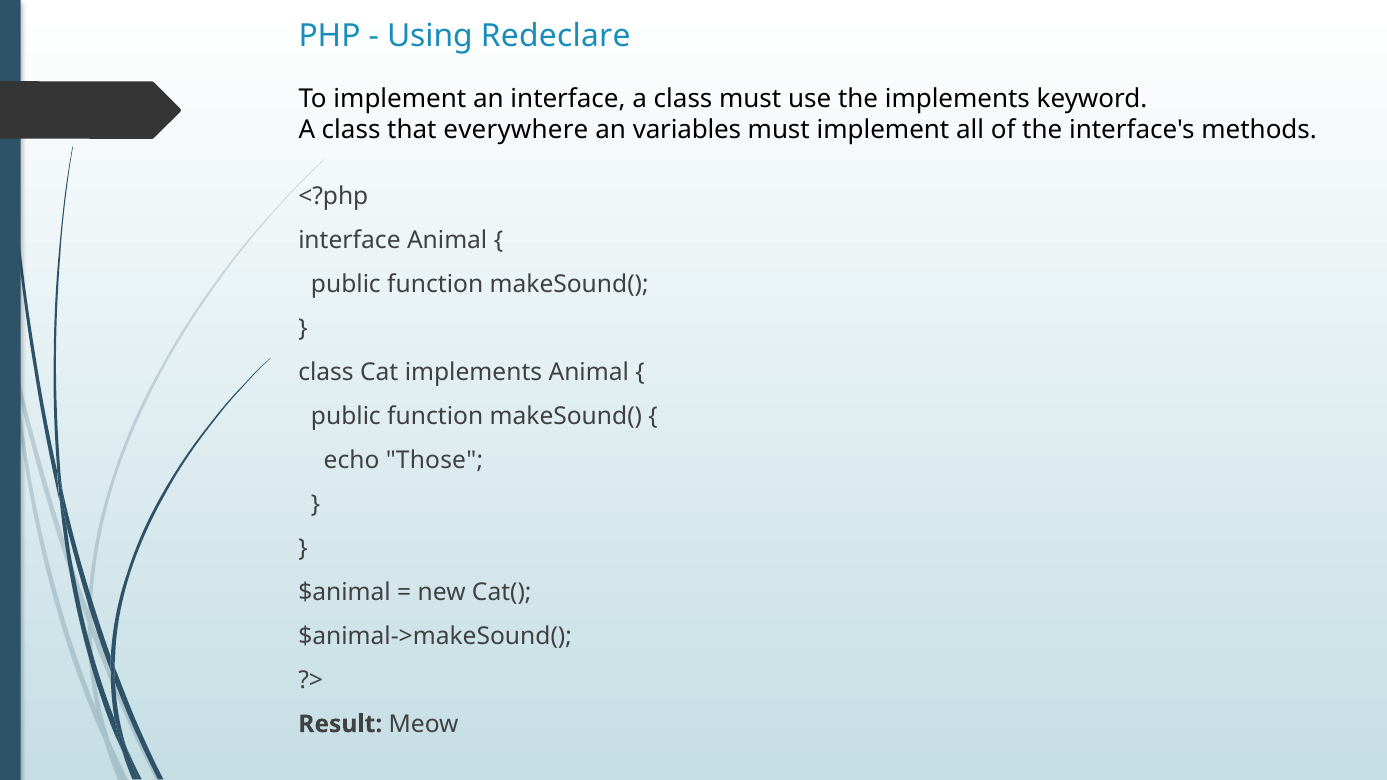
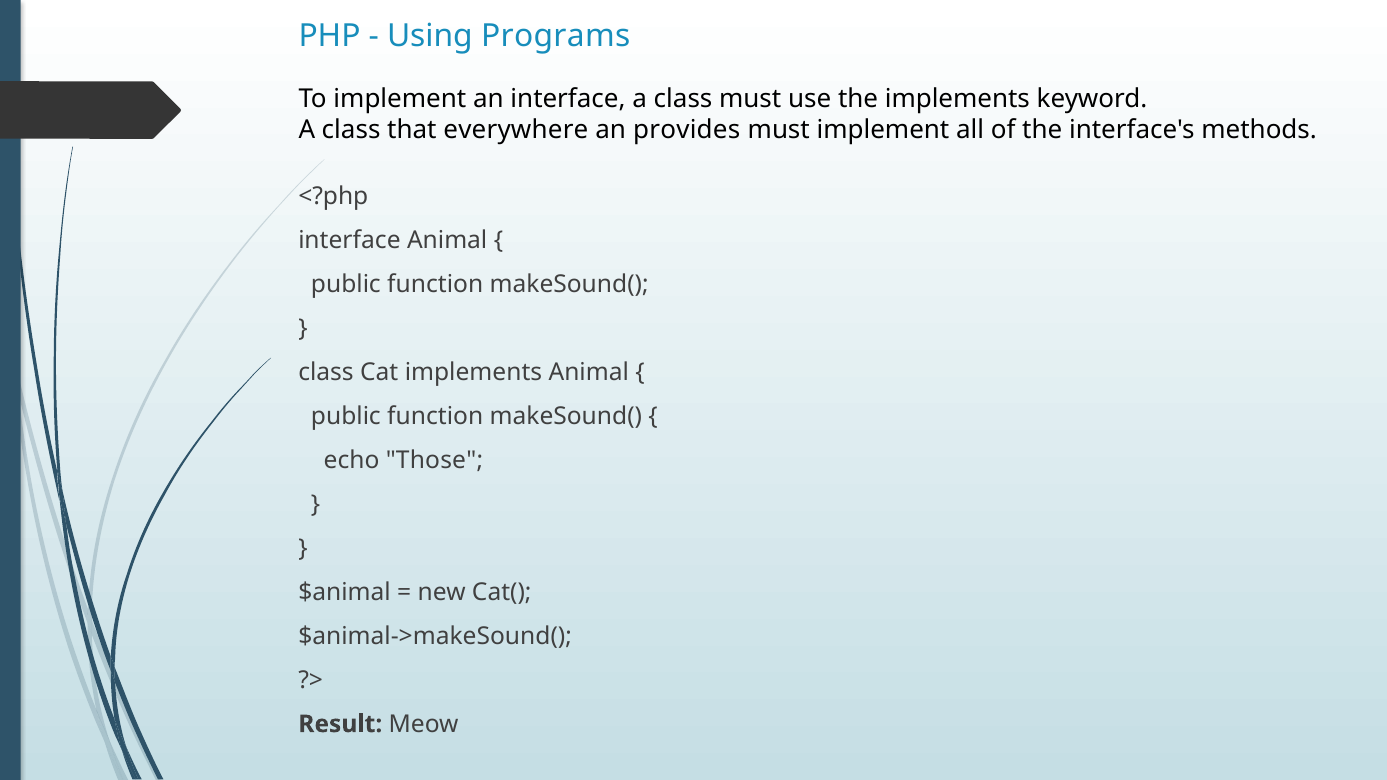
Redeclare: Redeclare -> Programs (556, 36)
variables: variables -> provides (687, 130)
